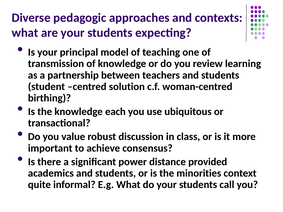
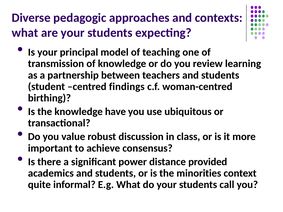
solution: solution -> findings (127, 87)
each: each -> have (115, 112)
